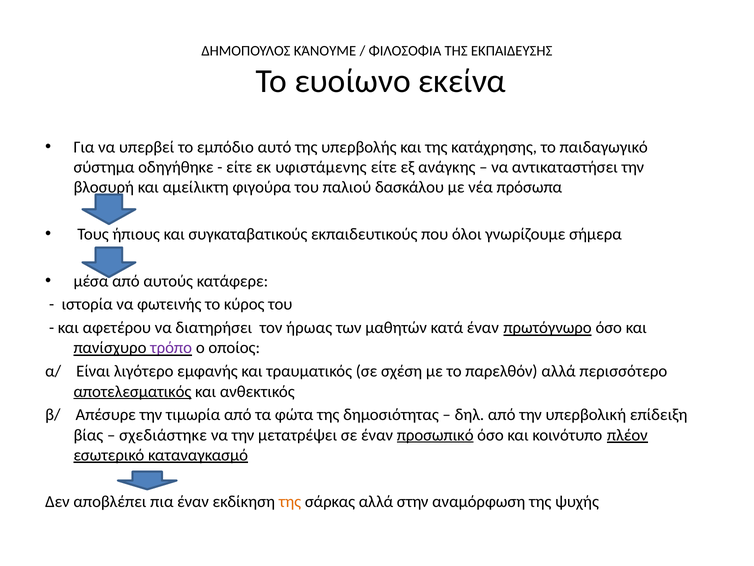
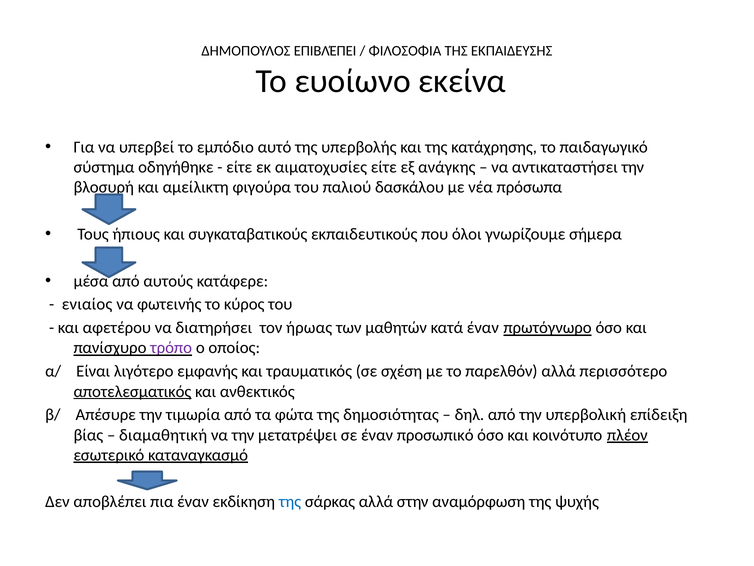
ΚΆΝΟΥΜΕ: ΚΆΝΟΥΜΕ -> ΕΠΙΒΛΈΠΕΙ (325, 51)
υφιστάμενης: υφιστάμενης -> αιματοχυσίες (321, 167)
ιστορία: ιστορία -> ενιαίος (87, 304)
σχεδιάστηκε: σχεδιάστηκε -> διαμαθητική (163, 435)
προσωπικό underline: present -> none (435, 435)
της colour: orange -> blue (290, 502)
